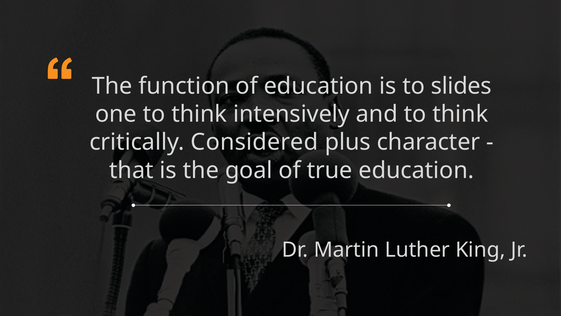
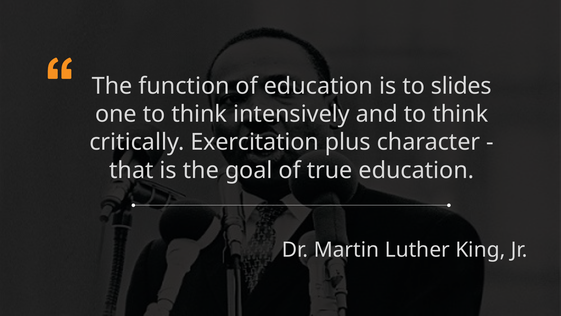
Considered: Considered -> Exercitation (255, 142)
